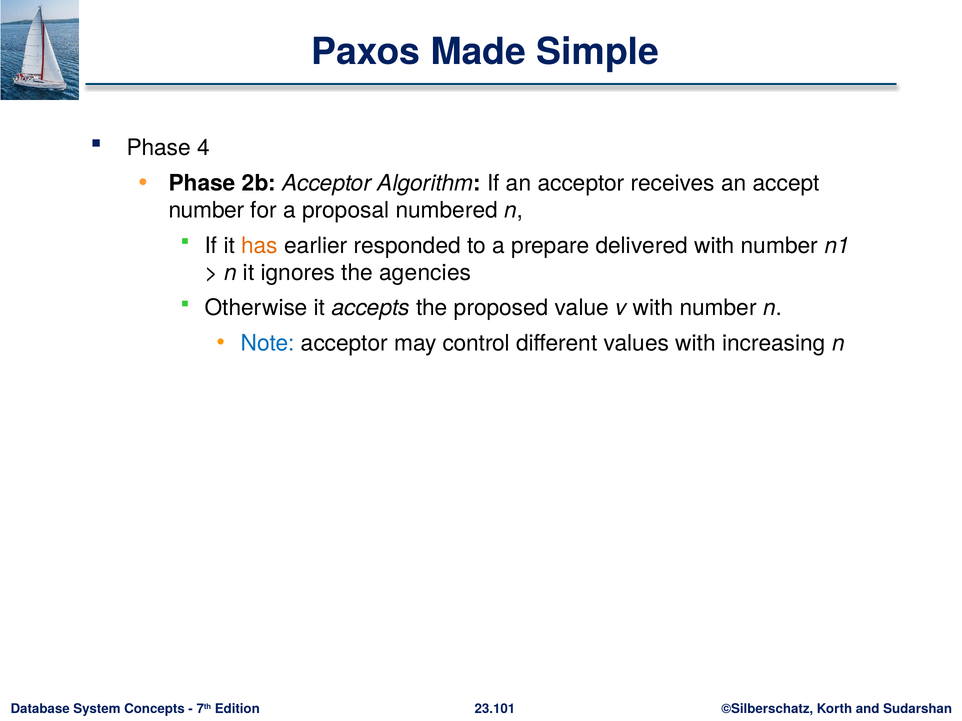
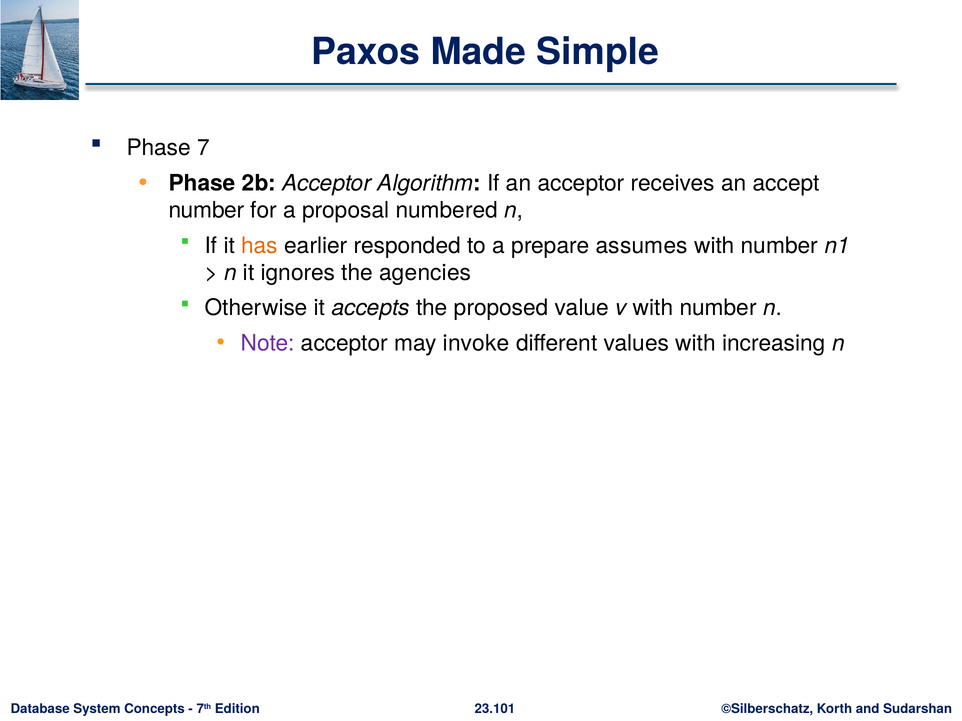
4: 4 -> 7 (204, 148)
delivered: delivered -> assumes (642, 246)
Note colour: blue -> purple (268, 343)
control: control -> invoke (476, 343)
